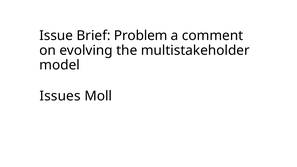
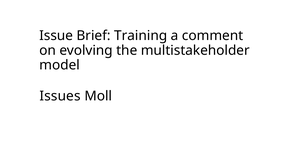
Problem: Problem -> Training (141, 36)
